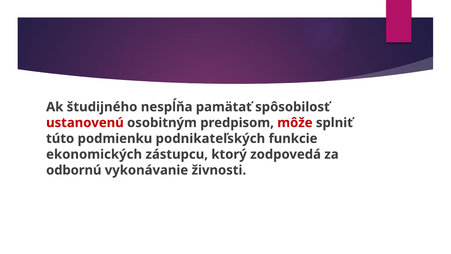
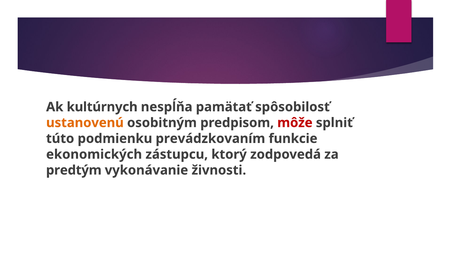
študijného: študijného -> kultúrnych (102, 107)
ustanovenú colour: red -> orange (85, 123)
podnikateľských: podnikateľských -> prevádzkovaním (210, 138)
odbornú: odbornú -> predtým (74, 170)
